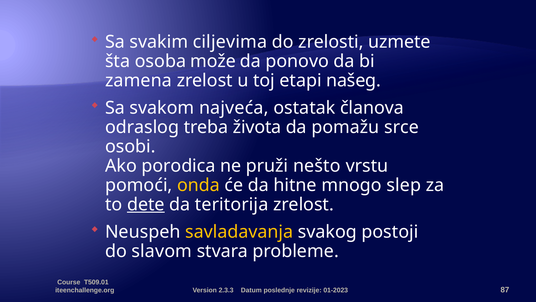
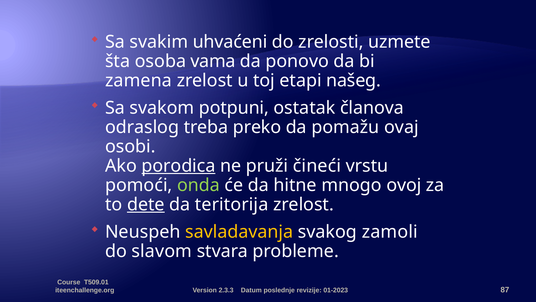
ciljevima: ciljevima -> uhvaćeni (230, 42)
može: može -> vama (213, 61)
najveća: najveća -> potpuni (234, 108)
života: života -> preko (257, 127)
srce: srce -> ovaj (401, 127)
porodica underline: none -> present (178, 166)
nešto: nešto -> čineći (317, 166)
onda colour: yellow -> light green (198, 185)
slep: slep -> ovoj (404, 185)
postoji: postoji -> zamoli (390, 232)
